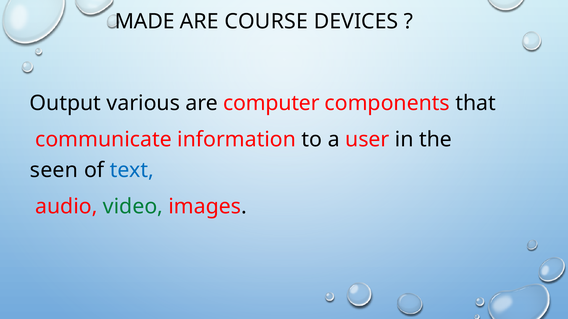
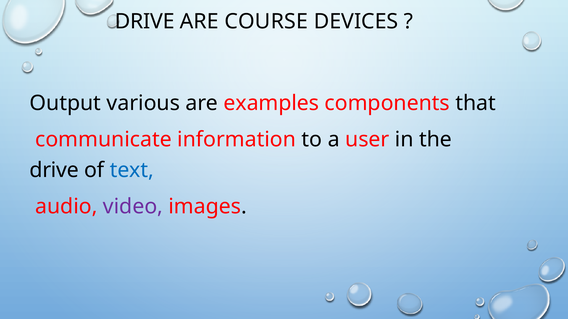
MADE: MADE -> DRIVE (145, 22)
computer: computer -> examples (271, 103)
seen: seen -> drive (54, 170)
video colour: green -> purple (133, 207)
